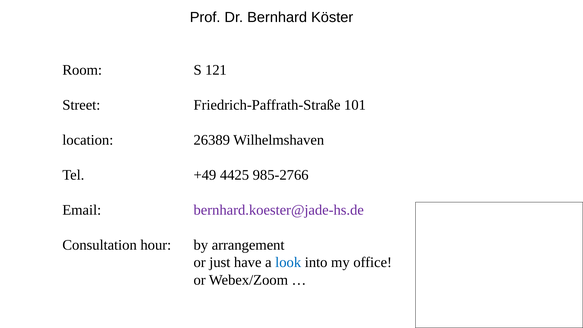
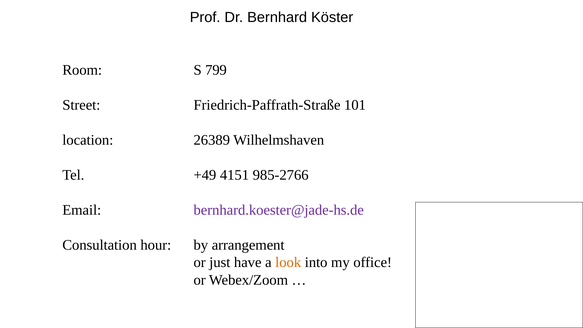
121: 121 -> 799 (216, 70)
4425: 4425 -> 4151 (234, 175)
look colour: blue -> orange (288, 262)
